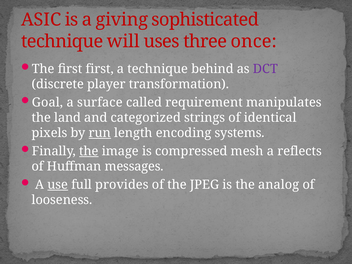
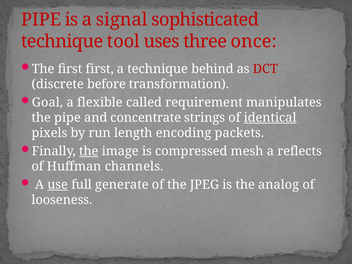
ASIC: ASIC -> PIPE (41, 20)
giving: giving -> signal (122, 20)
will: will -> tool (123, 41)
DCT colour: purple -> red (265, 69)
player: player -> before (106, 84)
surface: surface -> flexible (100, 102)
the land: land -> pipe (68, 118)
categorized: categorized -> concentrate (146, 118)
identical underline: none -> present (270, 118)
run underline: present -> none (100, 133)
systems: systems -> packets (239, 133)
messages: messages -> channels (134, 167)
provides: provides -> generate (122, 185)
